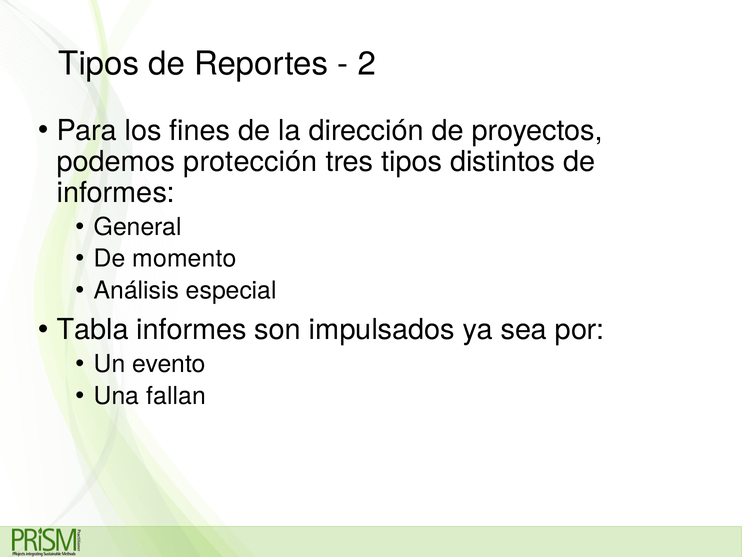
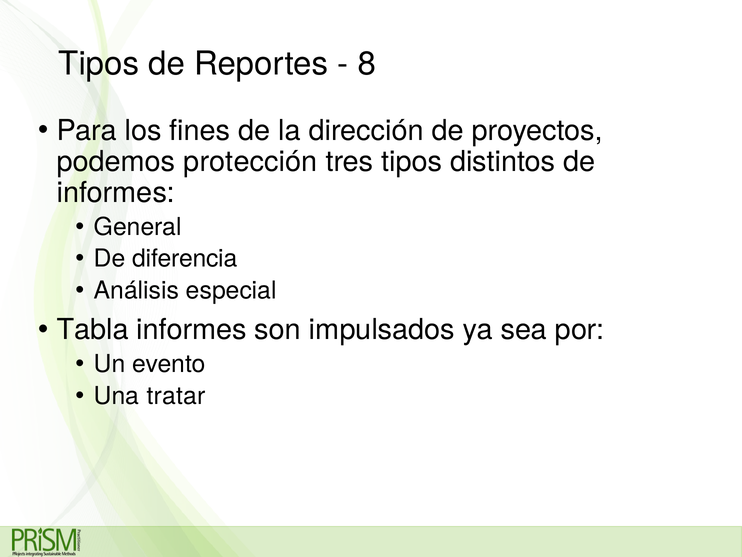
2: 2 -> 8 (367, 64)
momento: momento -> diferencia (185, 259)
fallan: fallan -> tratar (176, 395)
